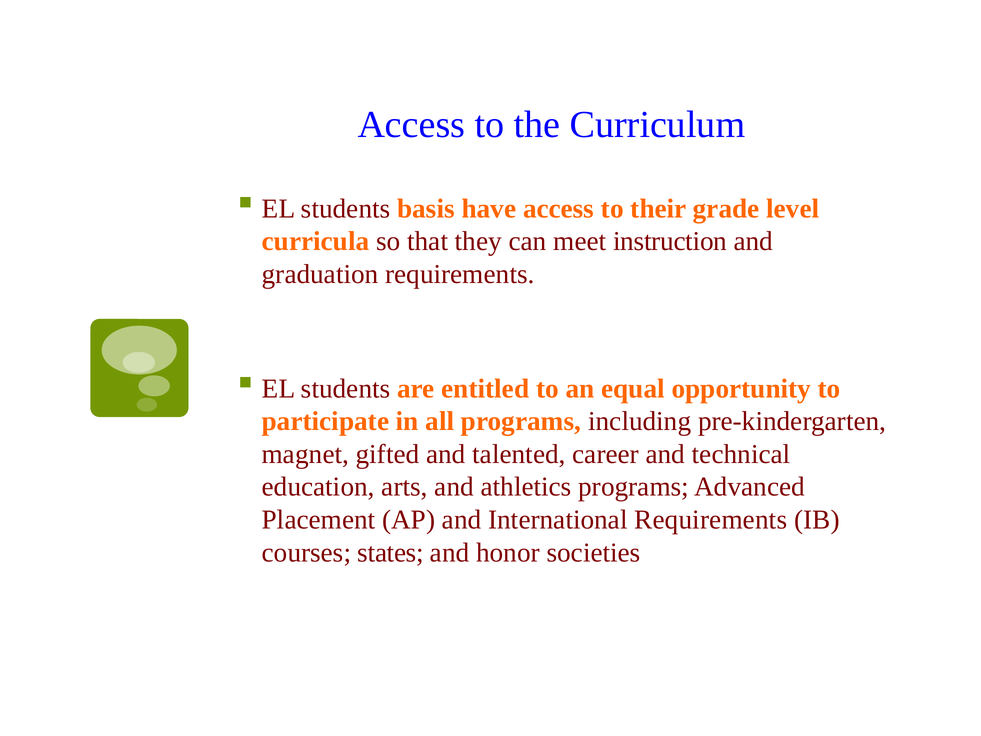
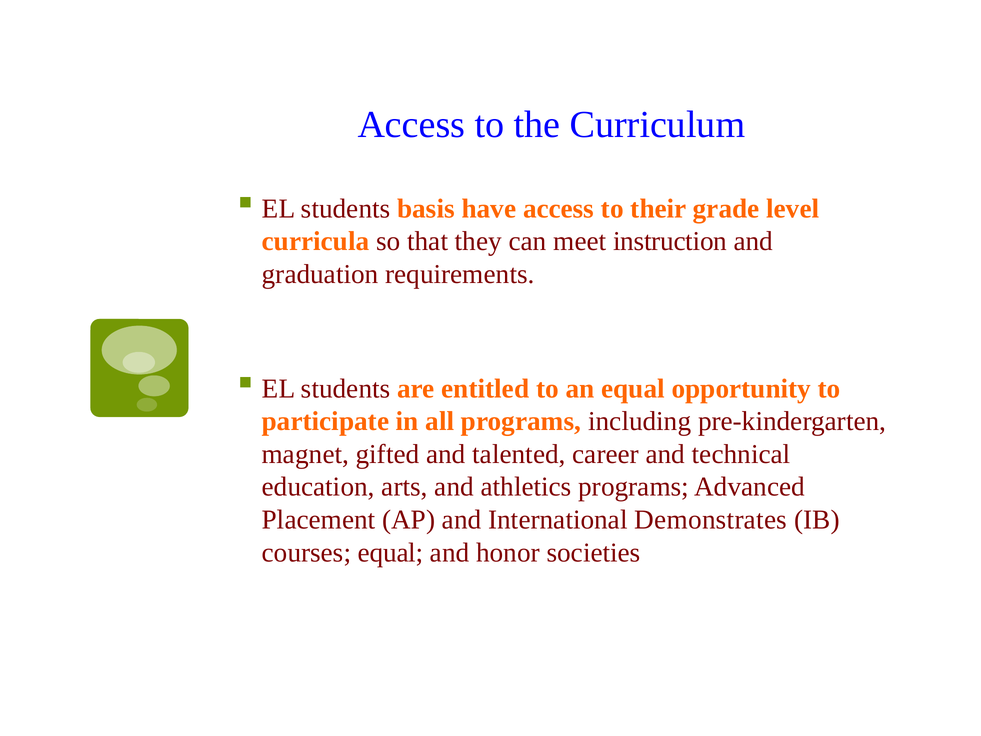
International Requirements: Requirements -> Demonstrates (711, 520)
courses states: states -> equal (391, 552)
